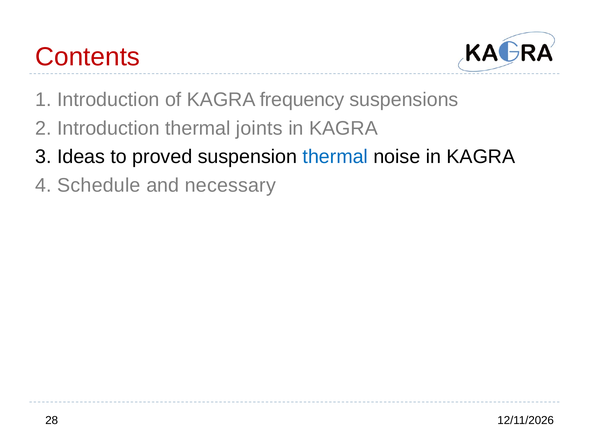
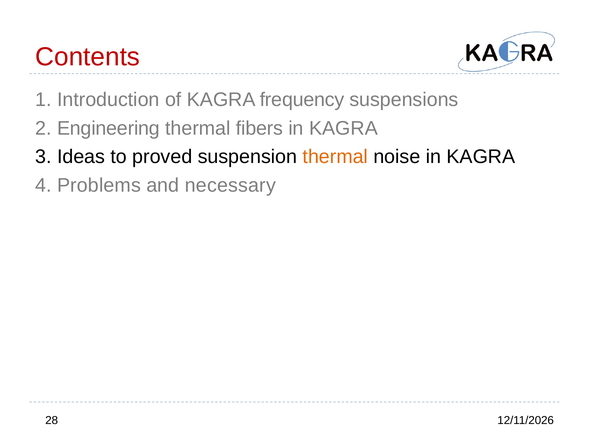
2 Introduction: Introduction -> Engineering (108, 128)
joints: joints -> fibers (259, 128)
thermal colour: blue -> orange (335, 157)
Schedule: Schedule -> Problems (99, 185)
